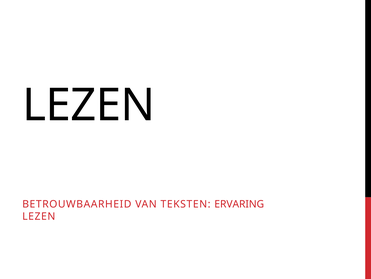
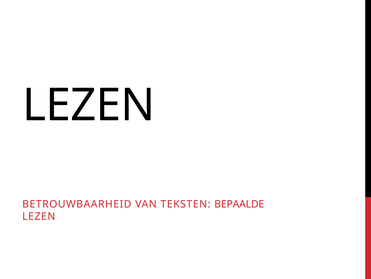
ERVARING: ERVARING -> BEPAALDE (239, 204)
